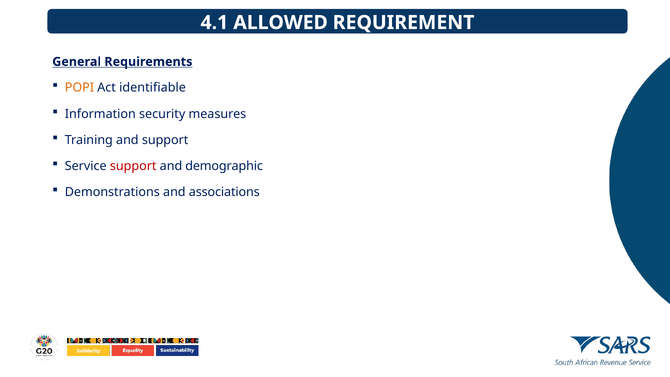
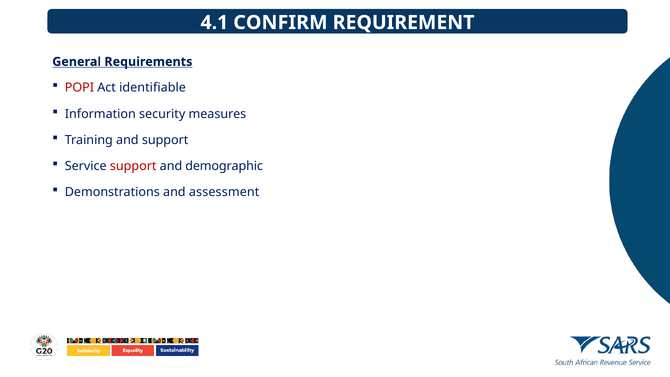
ALLOWED: ALLOWED -> CONFIRM (280, 23)
POPI colour: orange -> red (79, 88)
associations: associations -> assessment (224, 192)
